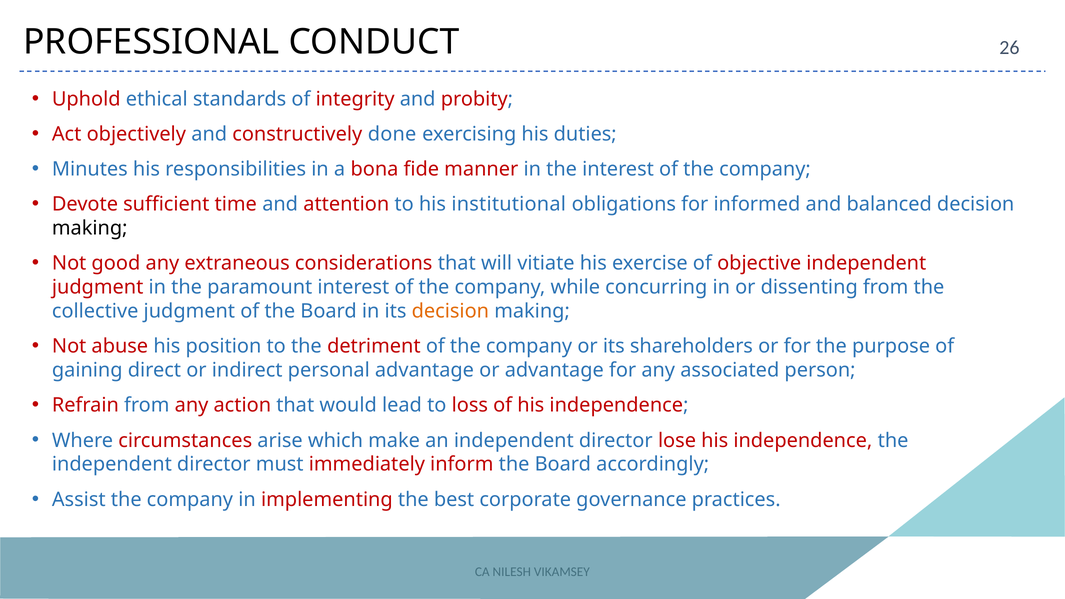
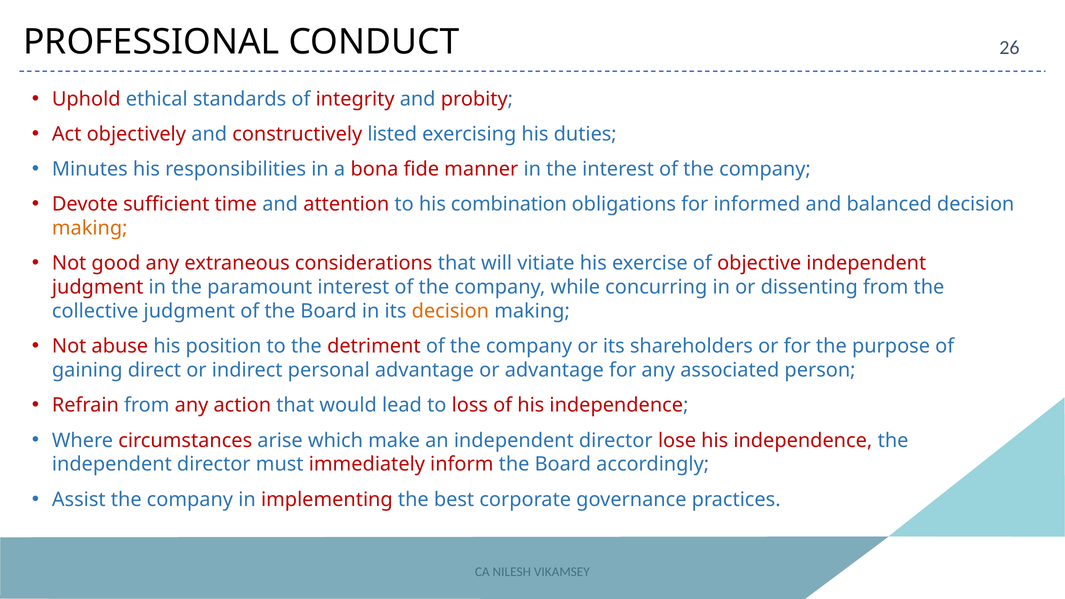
done: done -> listed (392, 134)
institutional: institutional -> combination (509, 204)
making colour: black -> orange (90, 228)
